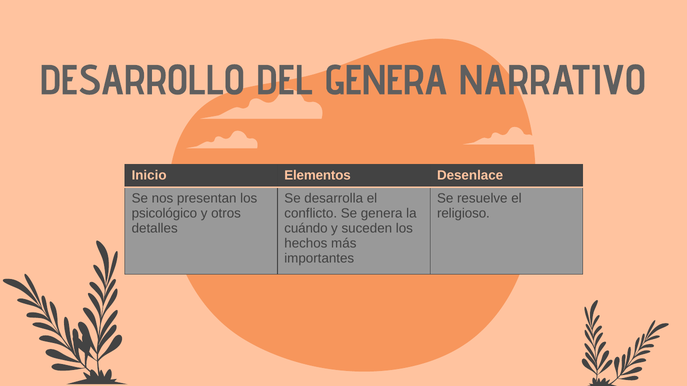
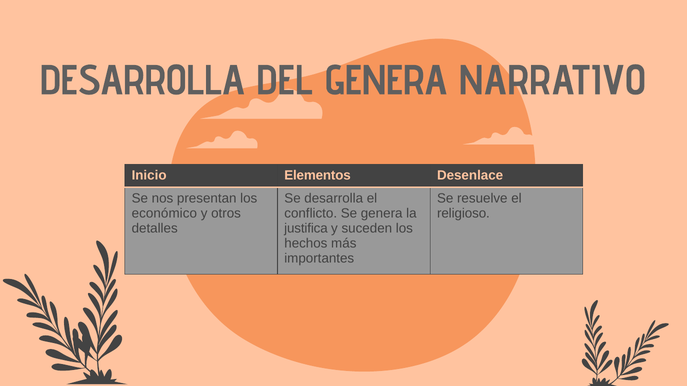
DESARROLLO: DESARROLLO -> DESARROLLA (142, 81)
psicológico: psicológico -> económico (164, 214)
cuándo: cuándo -> justifica (306, 229)
